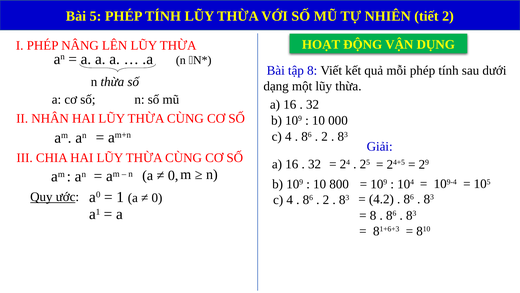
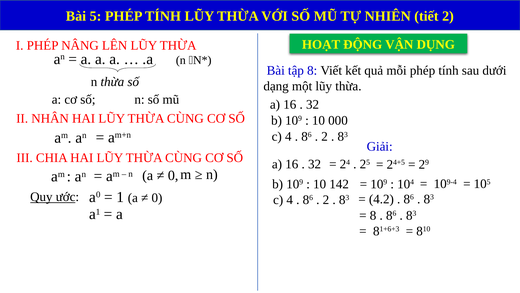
800: 800 -> 142 (339, 184)
